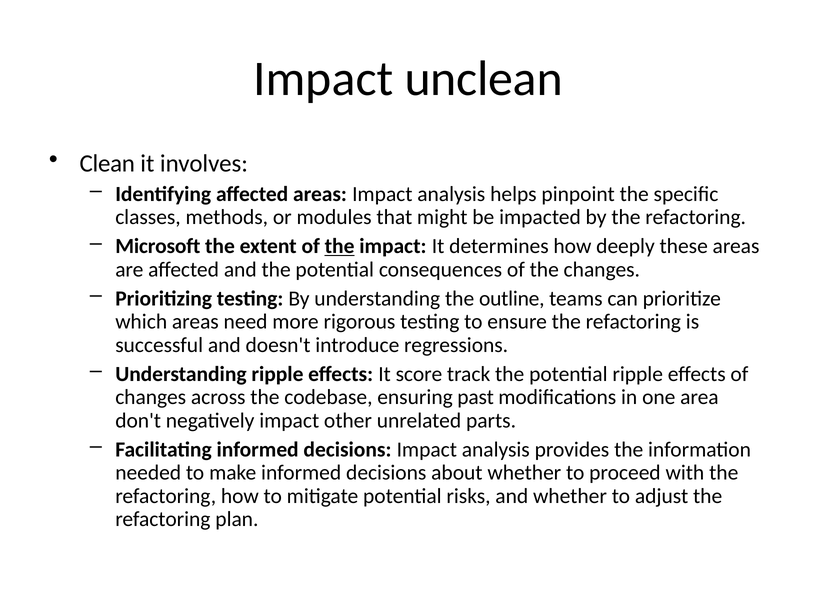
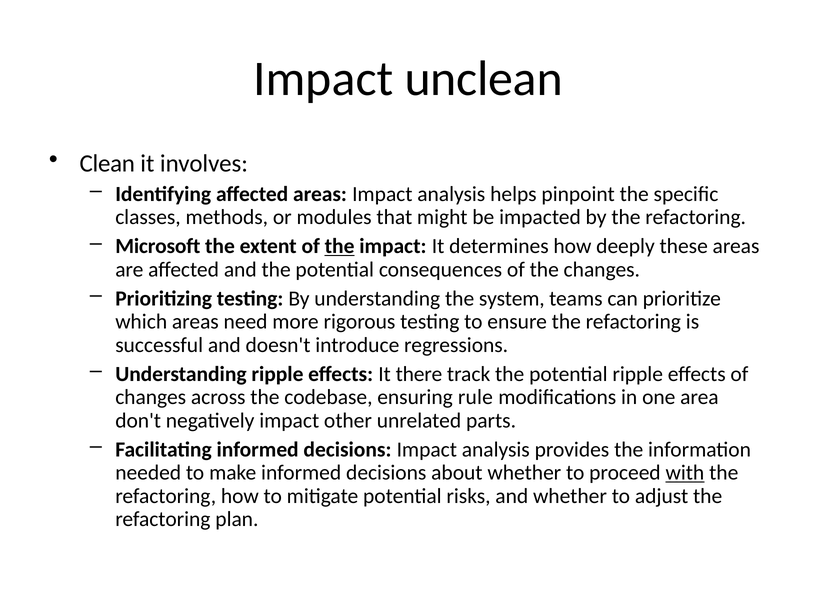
outline: outline -> system (512, 298)
score: score -> there (419, 374)
past: past -> rule (475, 397)
with underline: none -> present (685, 473)
